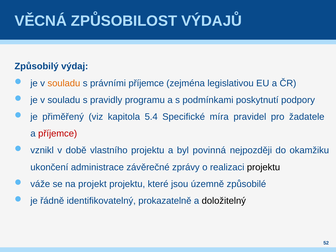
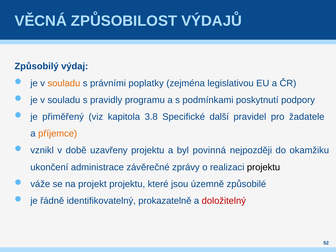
právními příjemce: příjemce -> poplatky (146, 83)
5.4: 5.4 -> 3.8 (151, 117)
míra: míra -> další (219, 117)
příjemce colour: red -> orange (58, 134)
vlastního: vlastního -> uzavřeny (109, 150)
doložitelný colour: black -> red (224, 201)
